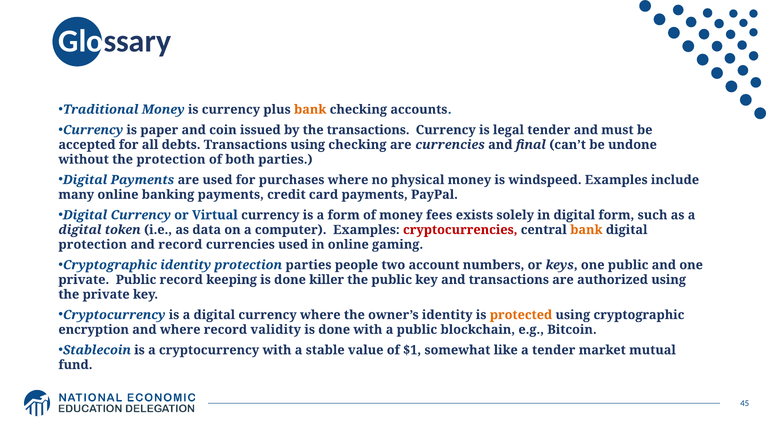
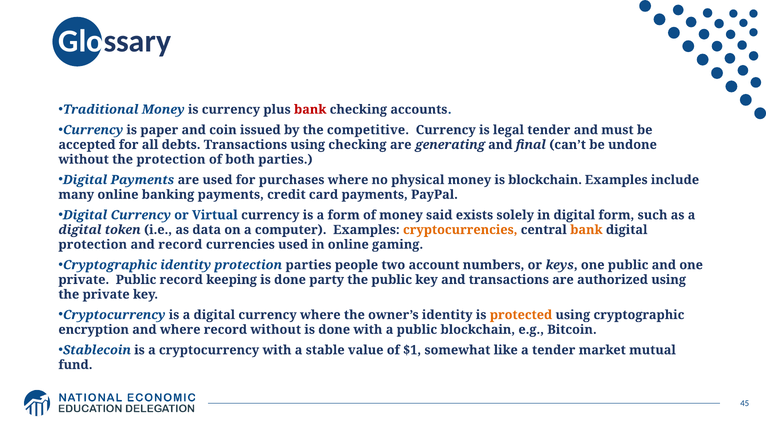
bank colour: orange -> red (310, 109)
the transactions: transactions -> competitive (368, 130)
are currencies: currencies -> generating (450, 145)
is windspeed: windspeed -> blockchain (545, 180)
fees: fees -> said (439, 215)
cryptocurrencies colour: red -> orange (460, 230)
killer: killer -> party (327, 280)
record validity: validity -> without (276, 330)
